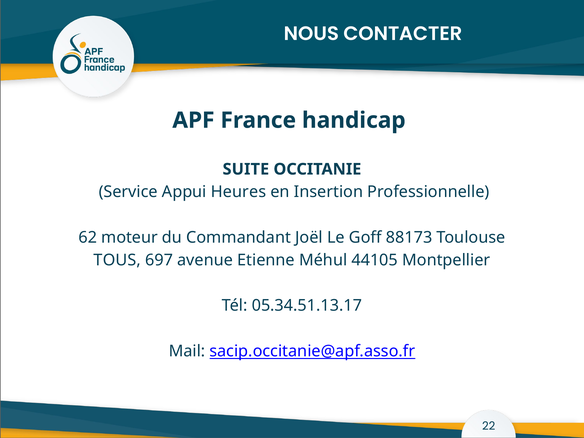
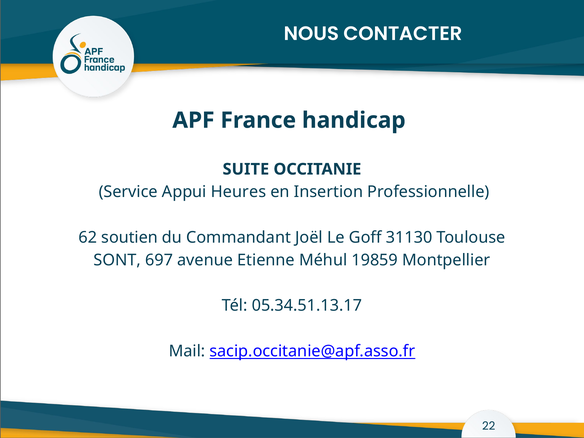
moteur: moteur -> soutien (130, 237)
88173: 88173 -> 31130 (409, 237)
TOUS: TOUS -> SONT (117, 260)
44105: 44105 -> 19859 (375, 260)
